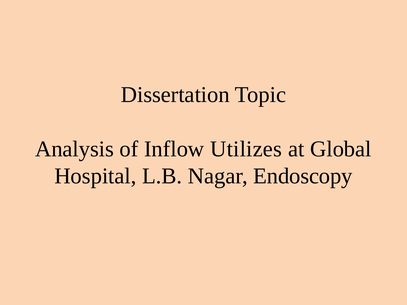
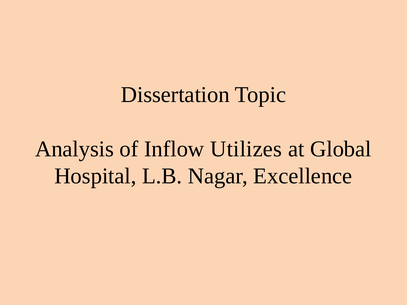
Endoscopy: Endoscopy -> Excellence (303, 176)
